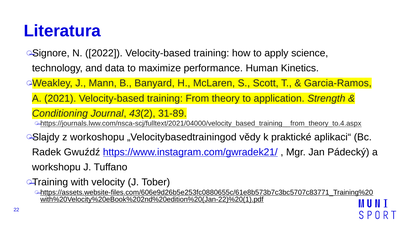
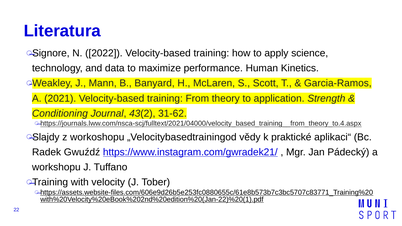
31-89: 31-89 -> 31-62 (172, 114)
